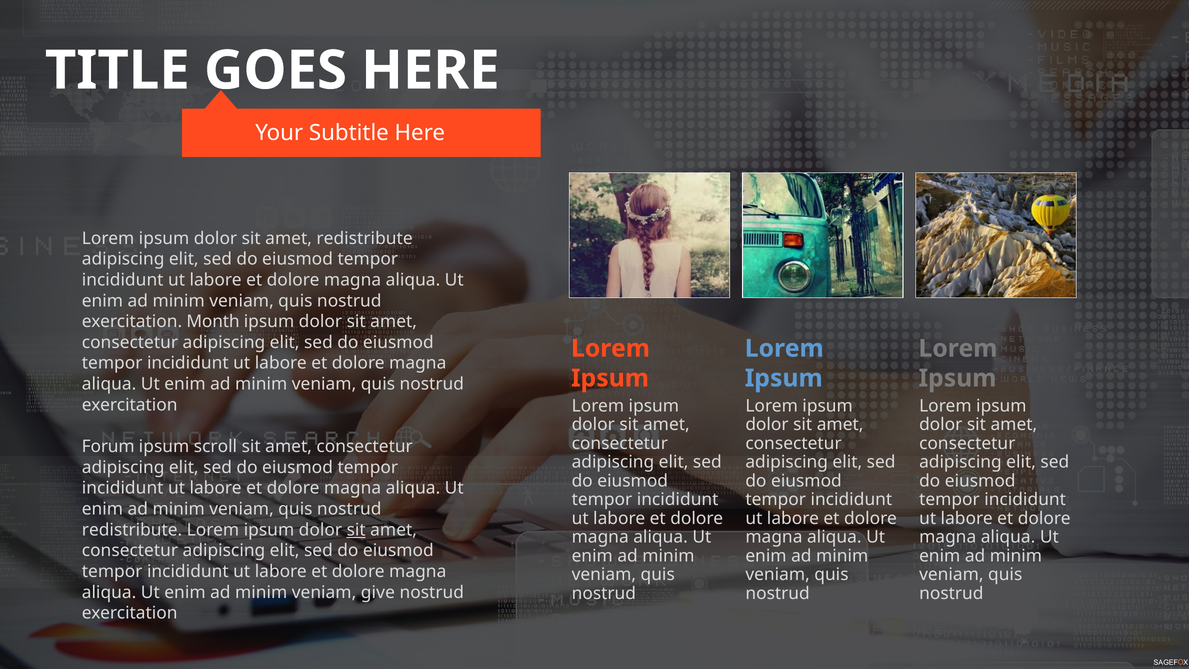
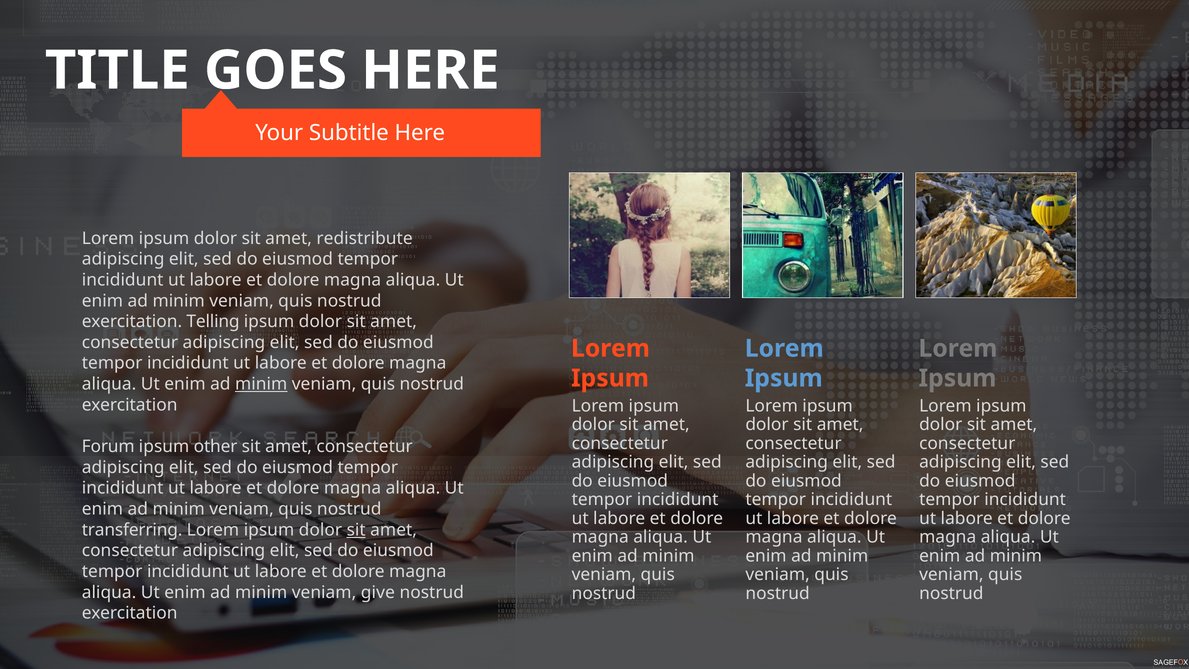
Month: Month -> Telling (213, 322)
minim underline: none -> present (261, 384)
scroll: scroll -> other (216, 446)
redistribute: redistribute -> transferring (132, 530)
